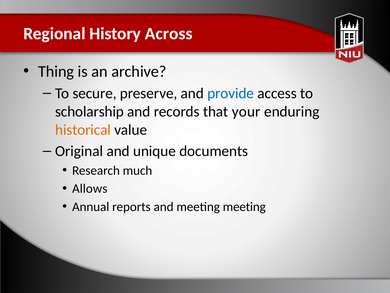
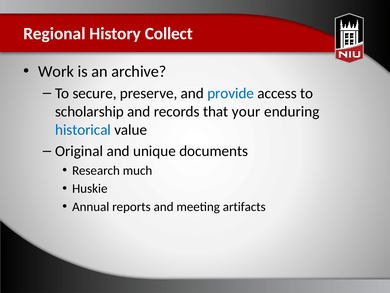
Across: Across -> Collect (169, 34)
Thing: Thing -> Work (56, 71)
historical colour: orange -> blue (83, 130)
Allows: Allows -> Huskie (90, 188)
meeting meeting: meeting -> artifacts (244, 207)
